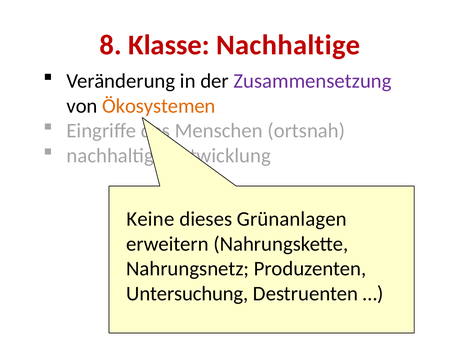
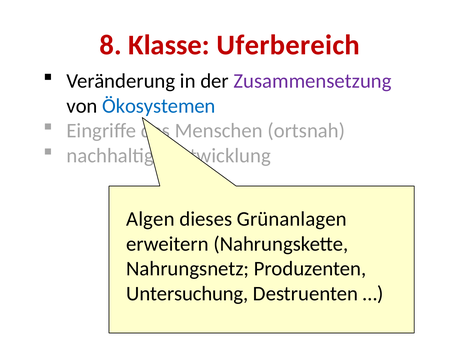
Klasse Nachhaltige: Nachhaltige -> Uferbereich (288, 45)
Ökosystemen colour: orange -> blue (159, 106)
Keine: Keine -> Algen (150, 219)
